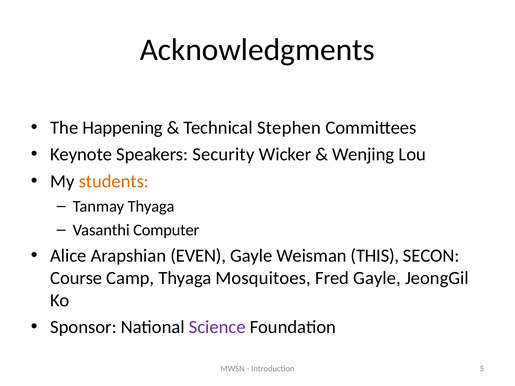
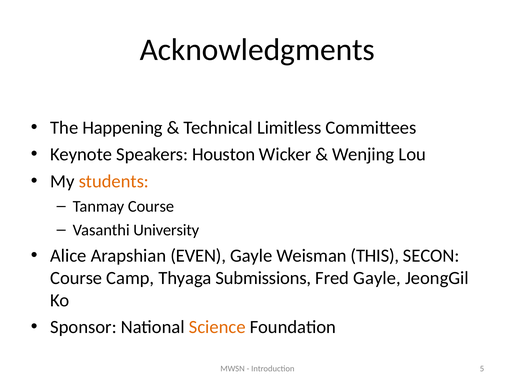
Stephen: Stephen -> Limitless (289, 128)
Security: Security -> Houston (224, 155)
Tanmay Thyaga: Thyaga -> Course (151, 206)
Computer: Computer -> University (166, 230)
Mosquitoes: Mosquitoes -> Submissions (263, 278)
Science colour: purple -> orange (217, 327)
